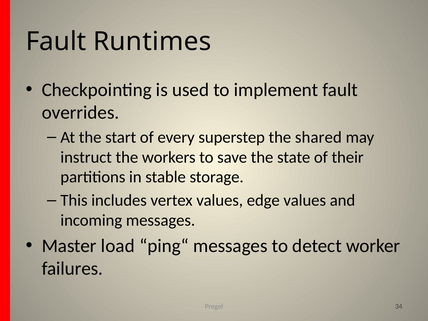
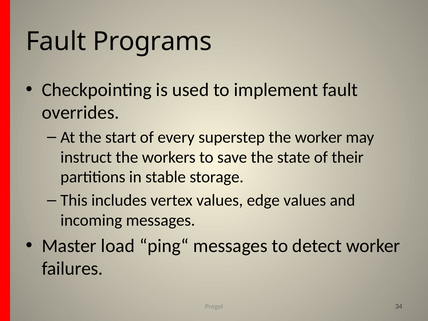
Runtimes: Runtimes -> Programs (152, 41)
the shared: shared -> worker (319, 137)
